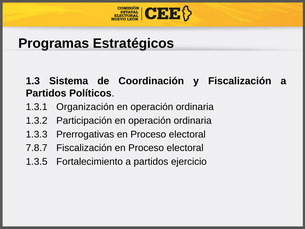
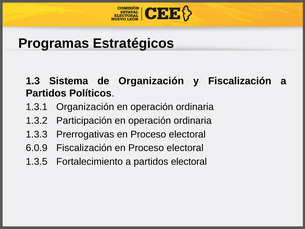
de Coordinación: Coordinación -> Organización (151, 81)
7.8.7: 7.8.7 -> 6.0.9 (37, 148)
partidos ejercicio: ejercicio -> electoral (189, 161)
